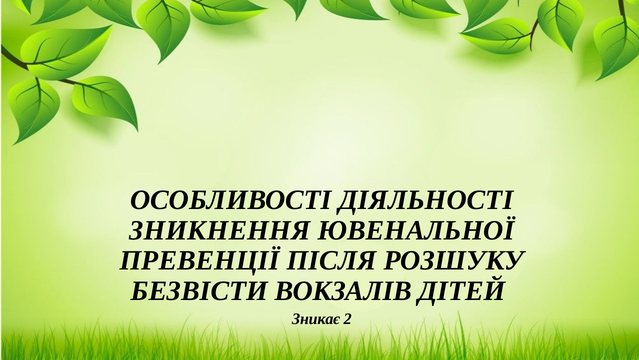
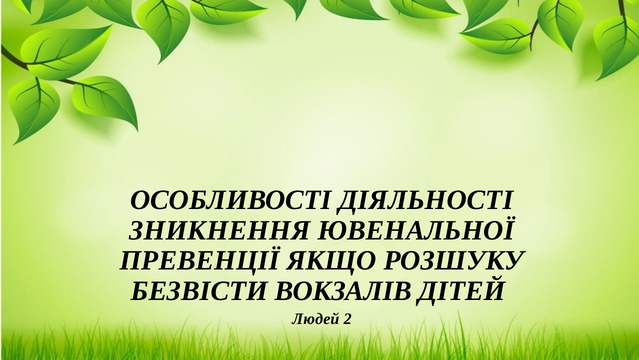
ПІСЛЯ: ПІСЛЯ -> ЯКЩО (332, 260)
Зникає: Зникає -> Людей (316, 319)
